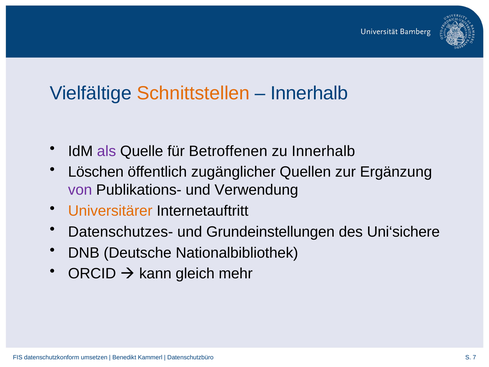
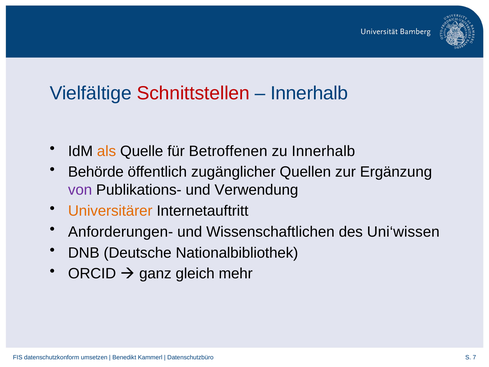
Schnittstellen colour: orange -> red (193, 93)
als colour: purple -> orange (107, 151)
Löschen: Löschen -> Behörde (96, 172)
Datenschutzes-: Datenschutzes- -> Anforderungen- (121, 232)
Grundeinstellungen: Grundeinstellungen -> Wissenschaftlichen (270, 232)
Uni‘sichere: Uni‘sichere -> Uni‘wissen (403, 232)
kann: kann -> ganz (155, 273)
